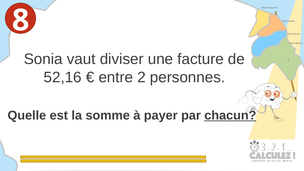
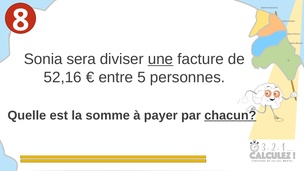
vaut: vaut -> sera (81, 59)
une underline: none -> present (161, 59)
2: 2 -> 5 (142, 77)
